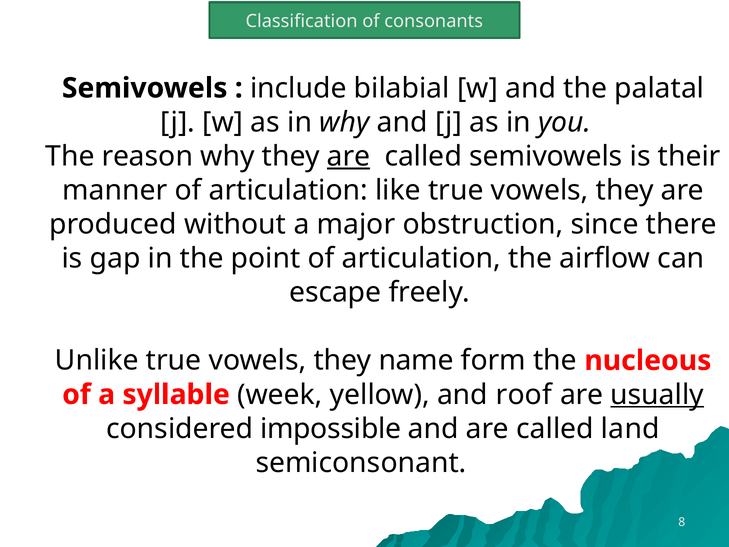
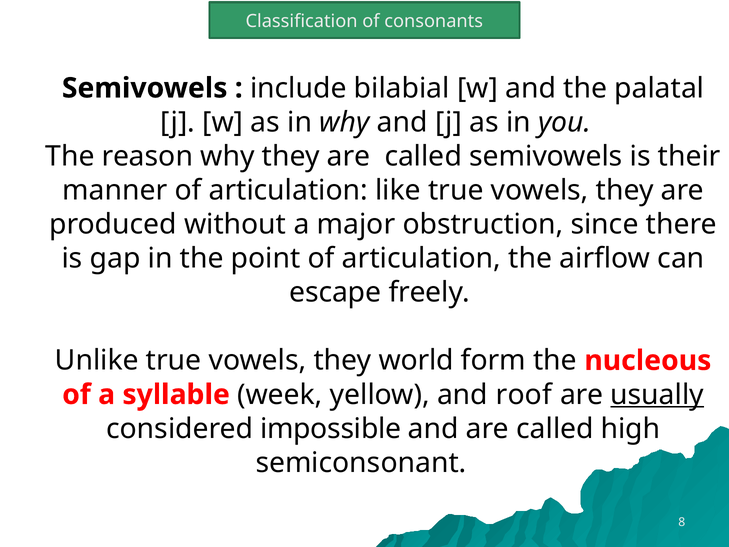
are underline: present -> none (348, 156)
name: name -> world (416, 360)
land: land -> high (631, 429)
